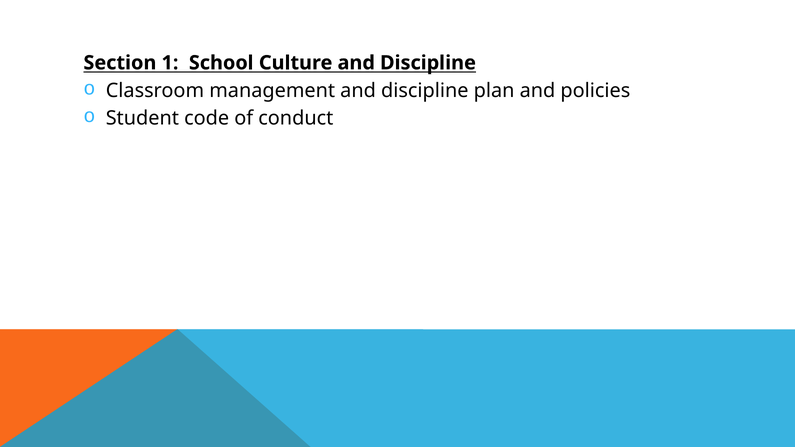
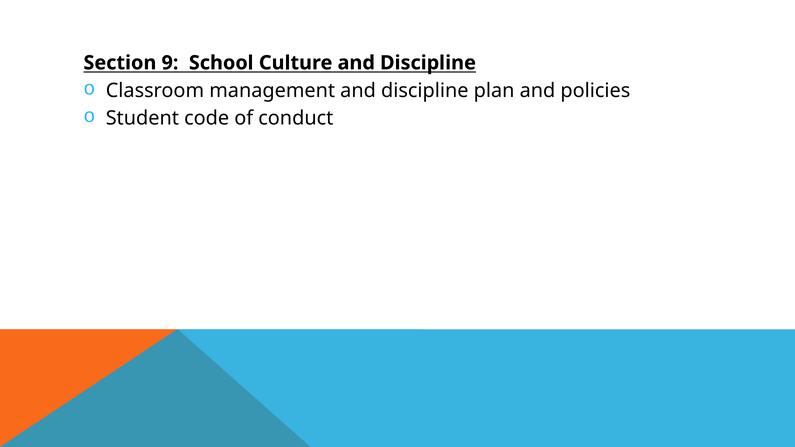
1: 1 -> 9 (170, 63)
